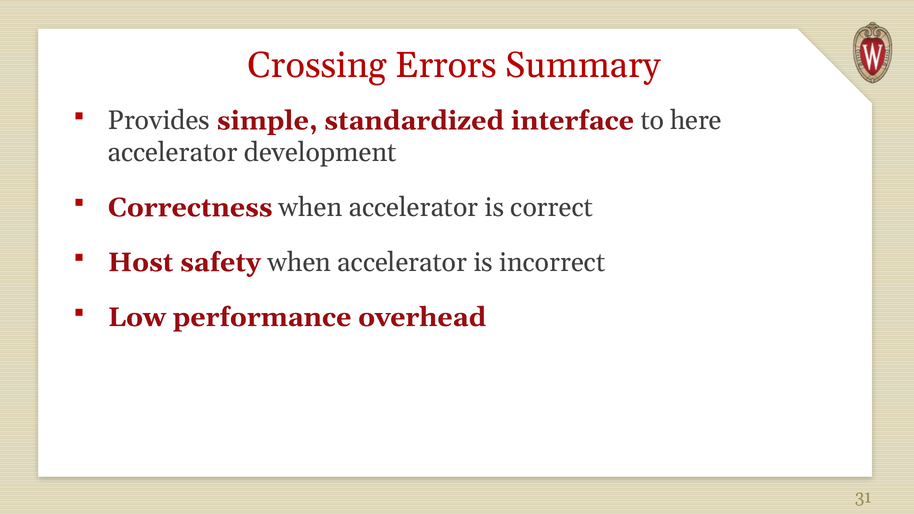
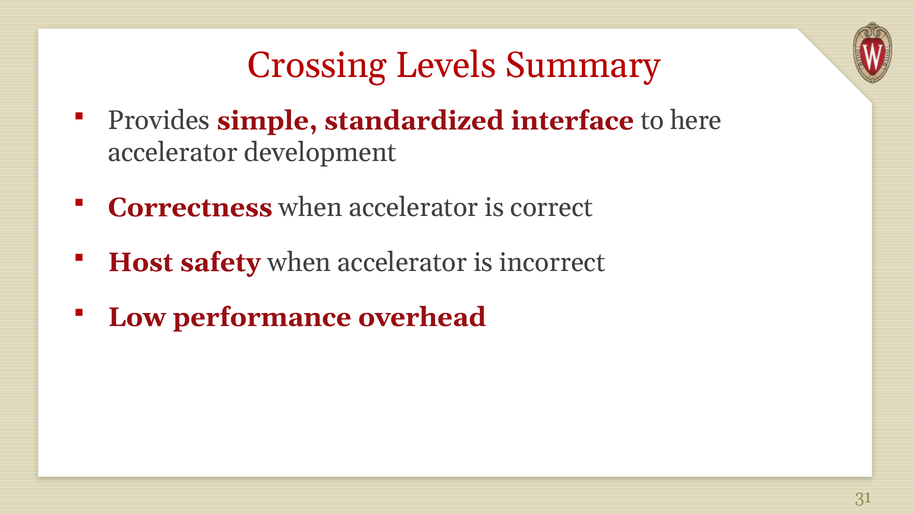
Errors: Errors -> Levels (446, 65)
